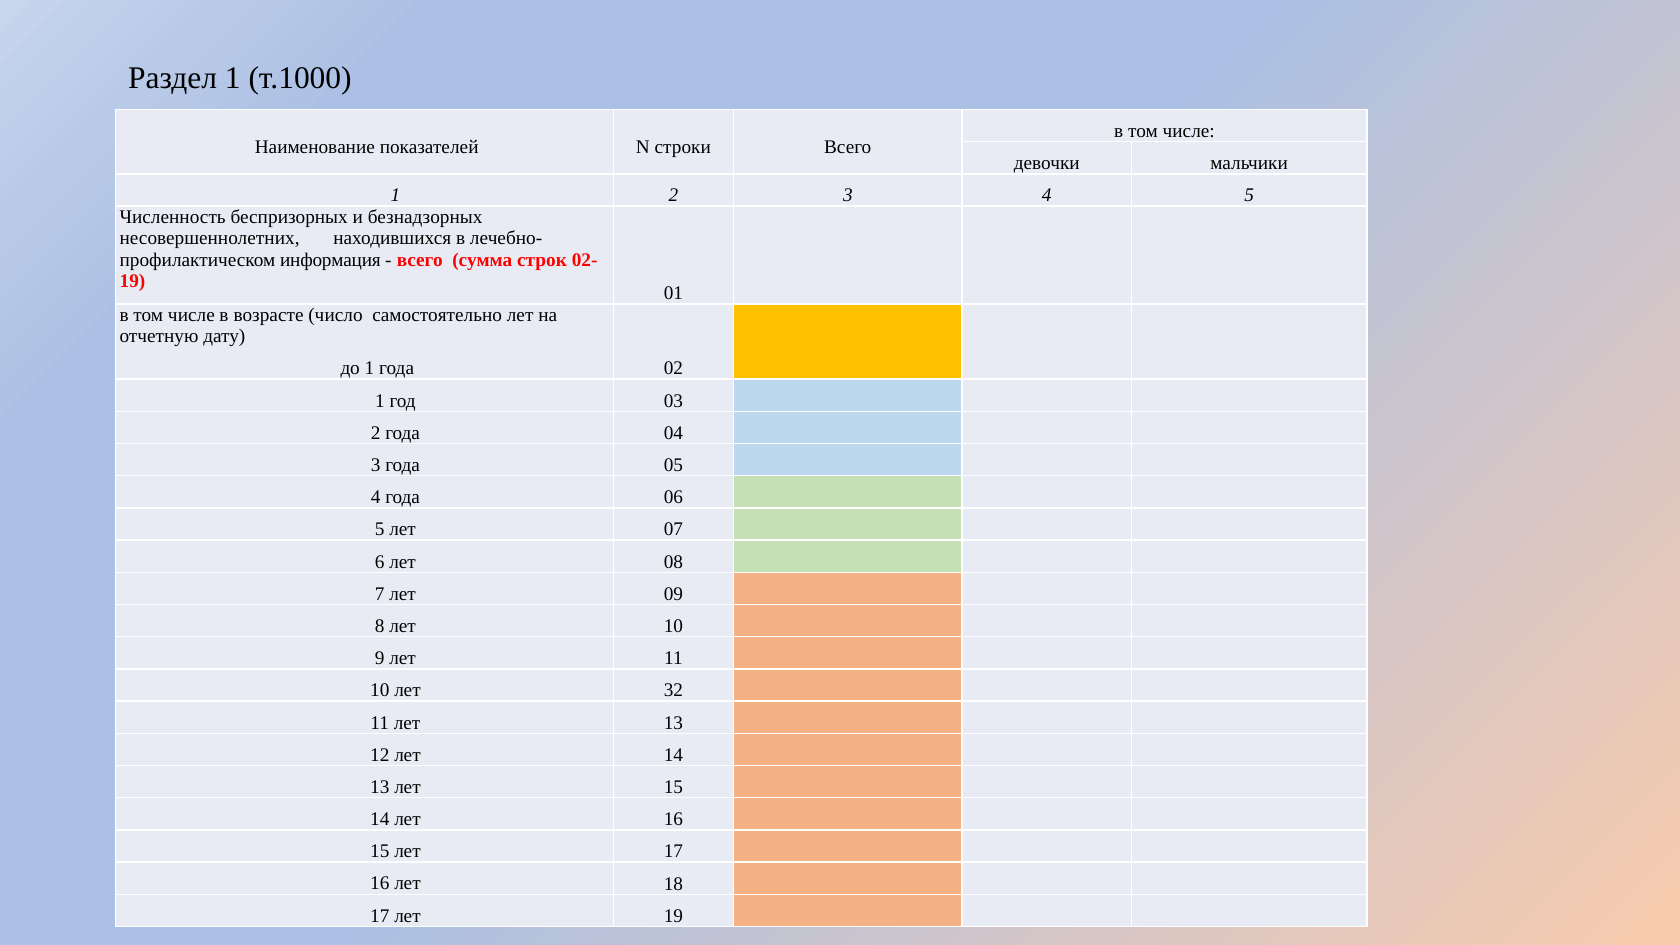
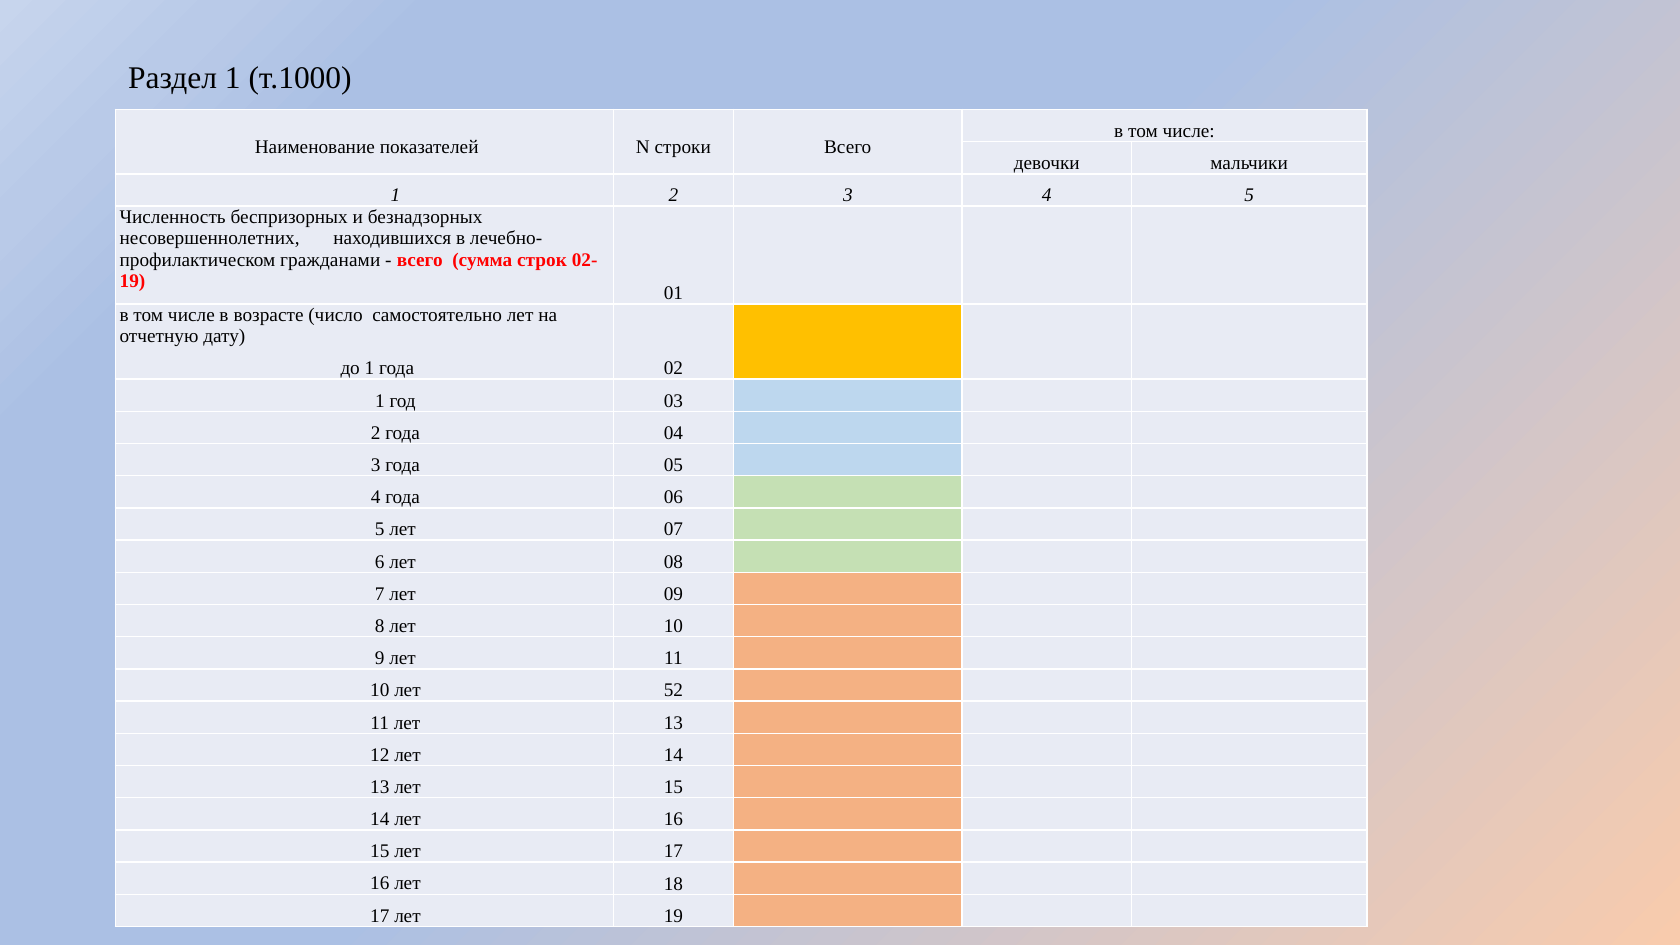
информация: информация -> гражданами (330, 260)
32: 32 -> 52 (673, 691)
